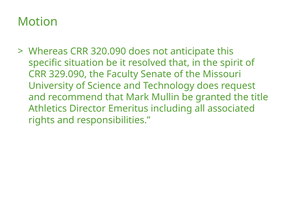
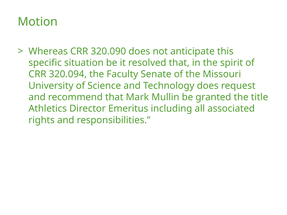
329.090: 329.090 -> 320.094 (68, 74)
